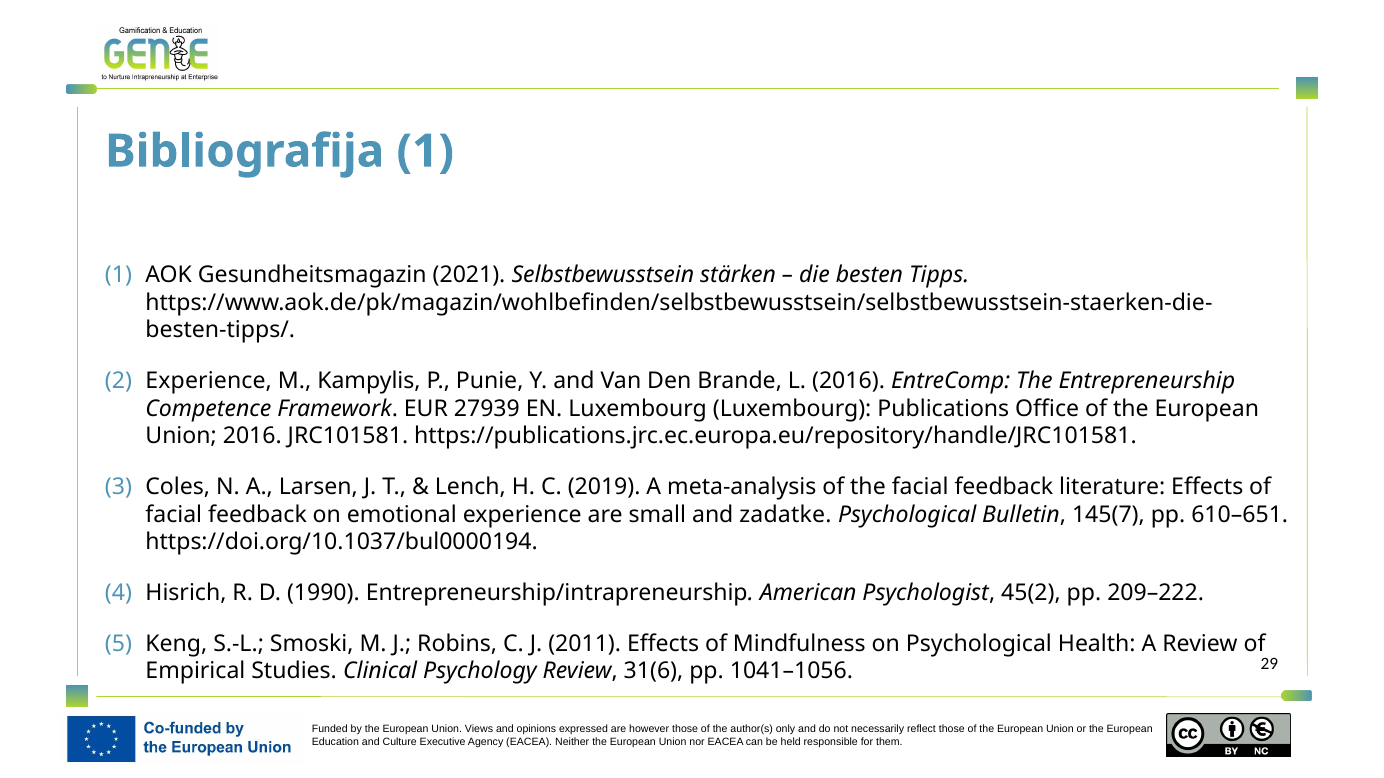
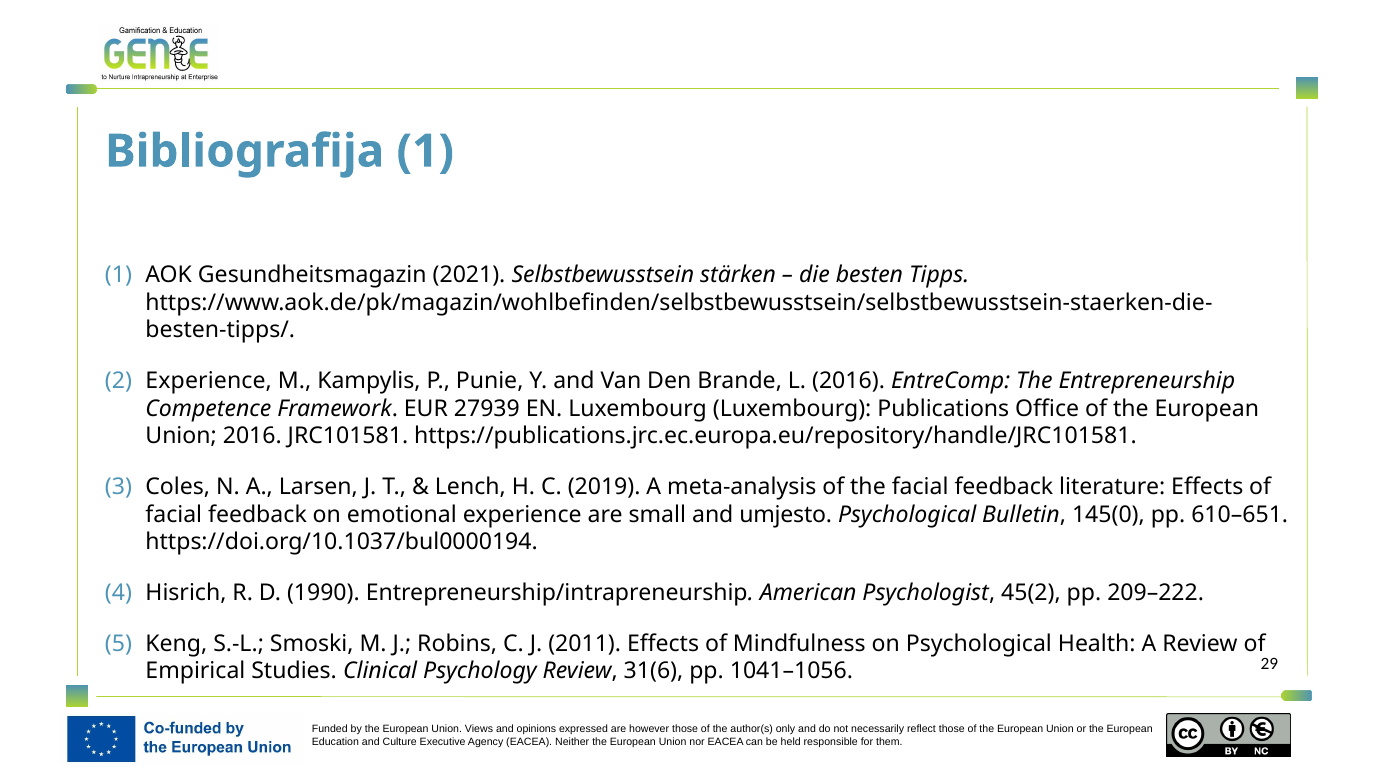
zadatke: zadatke -> umjesto (786, 515)
145(7: 145(7 -> 145(0 (1108, 515)
